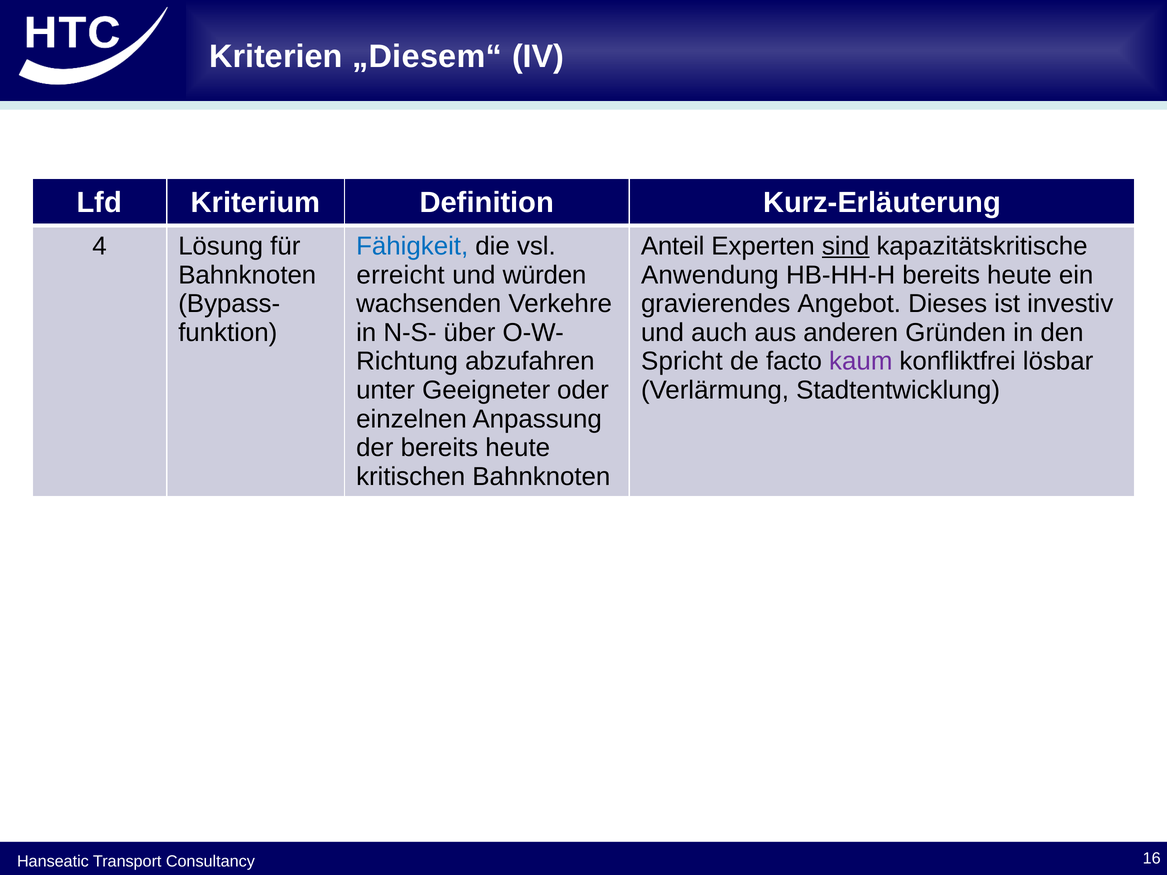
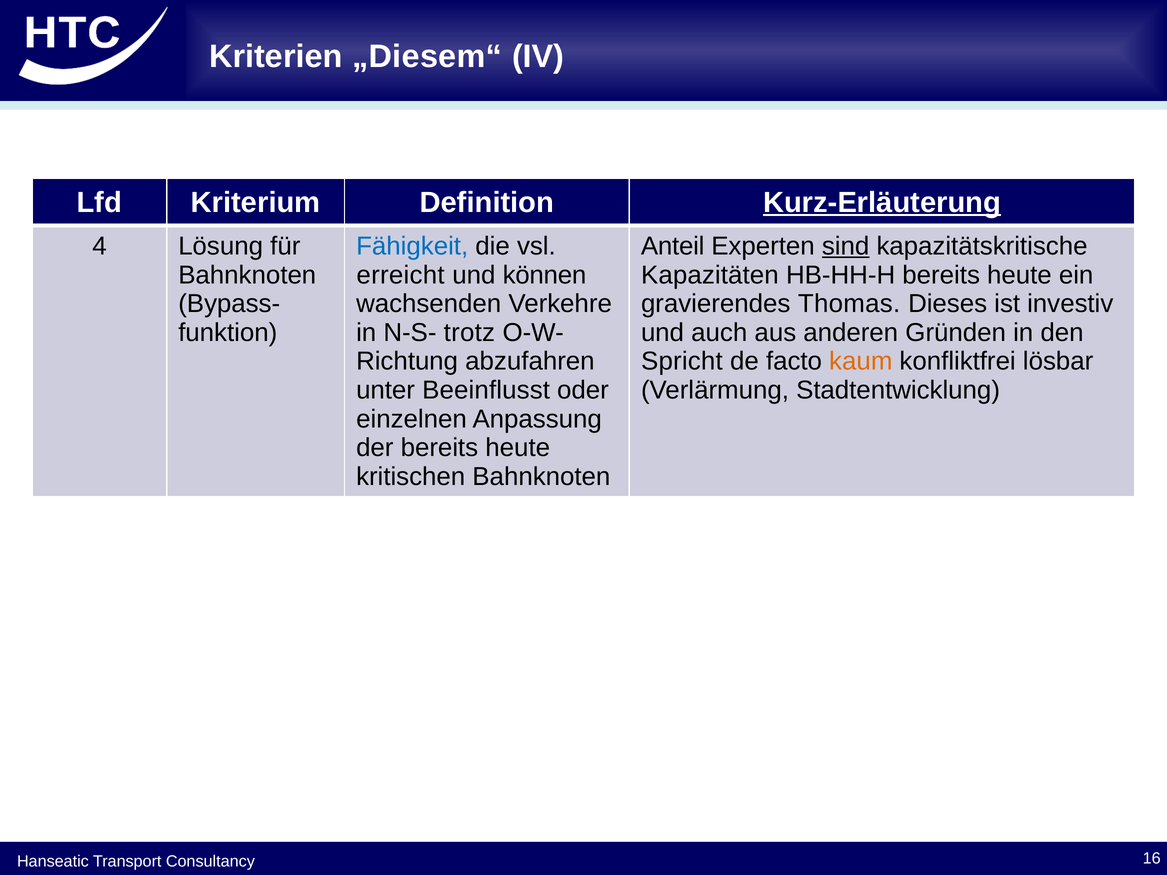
Kurz-Erläuterung underline: none -> present (882, 202)
würden: würden -> können (544, 275)
Anwendung: Anwendung -> Kapazitäten (710, 275)
Angebot: Angebot -> Thomas (849, 304)
über: über -> trotz (469, 333)
kaum colour: purple -> orange (861, 361)
Geeigneter: Geeigneter -> Beeinflusst (486, 390)
